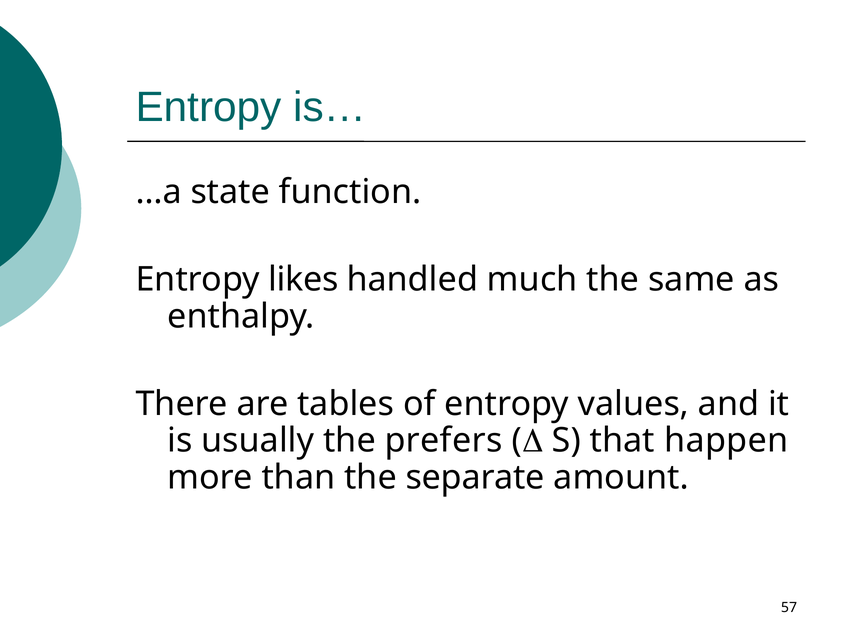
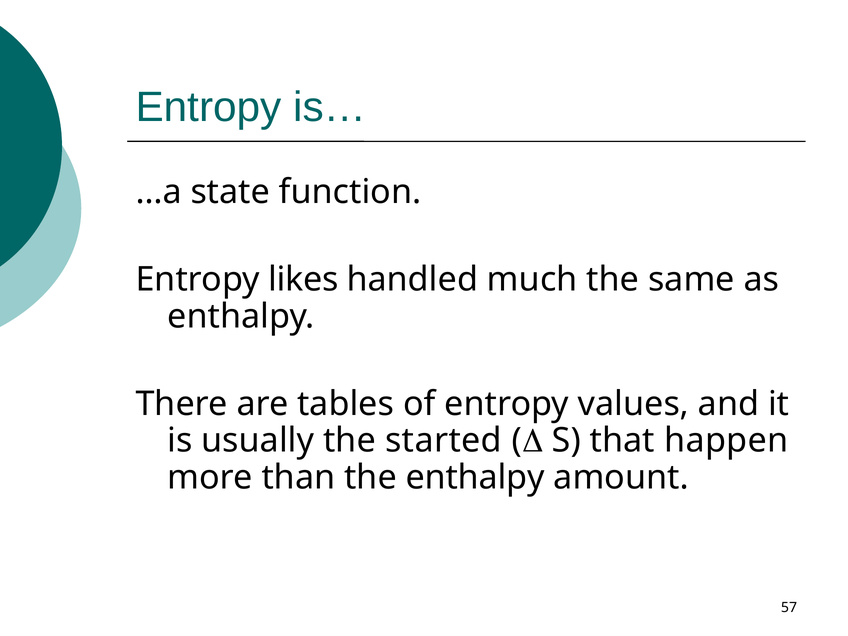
prefers: prefers -> started (444, 441)
the separate: separate -> enthalpy (475, 478)
